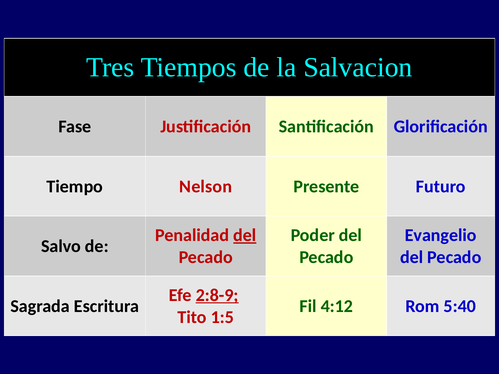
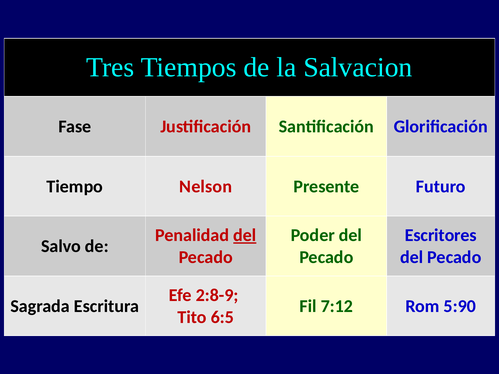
Evangelio: Evangelio -> Escritores (441, 235)
2:8-9 underline: present -> none (217, 295)
4:12: 4:12 -> 7:12 (337, 306)
5:40: 5:40 -> 5:90 (460, 306)
1:5: 1:5 -> 6:5 (222, 317)
